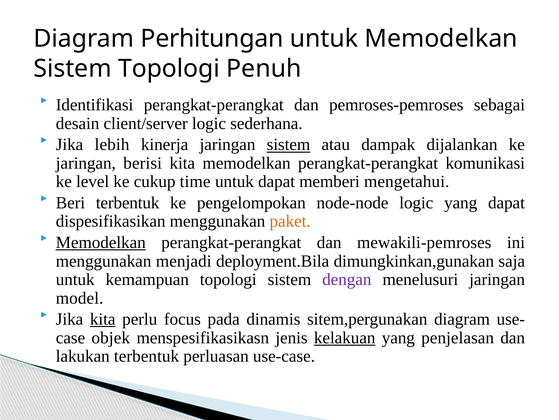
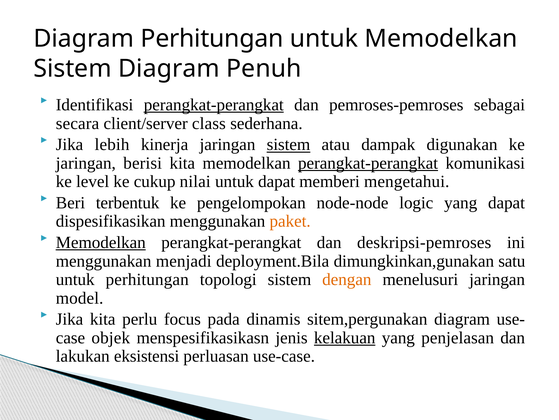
Sistem Topologi: Topologi -> Diagram (169, 68)
perangkat-perangkat underline: none -> present (214, 105)
desain: desain -> secara (78, 123)
client/server logic: logic -> class (209, 123)
dijalankan: dijalankan -> digunakan (462, 144)
perangkat-perangkat underline: none -> present (368, 163)
time: time -> nilai (195, 181)
mewakili-pemroses: mewakili-pemroses -> deskripsi-pemroses (424, 242)
saja: saja -> satu (512, 261)
untuk kemampuan: kemampuan -> perhitungan (147, 279)
dengan colour: purple -> orange (347, 279)
kita underline: present -> none (103, 319)
lakukan terbentuk: terbentuk -> eksistensi (147, 356)
